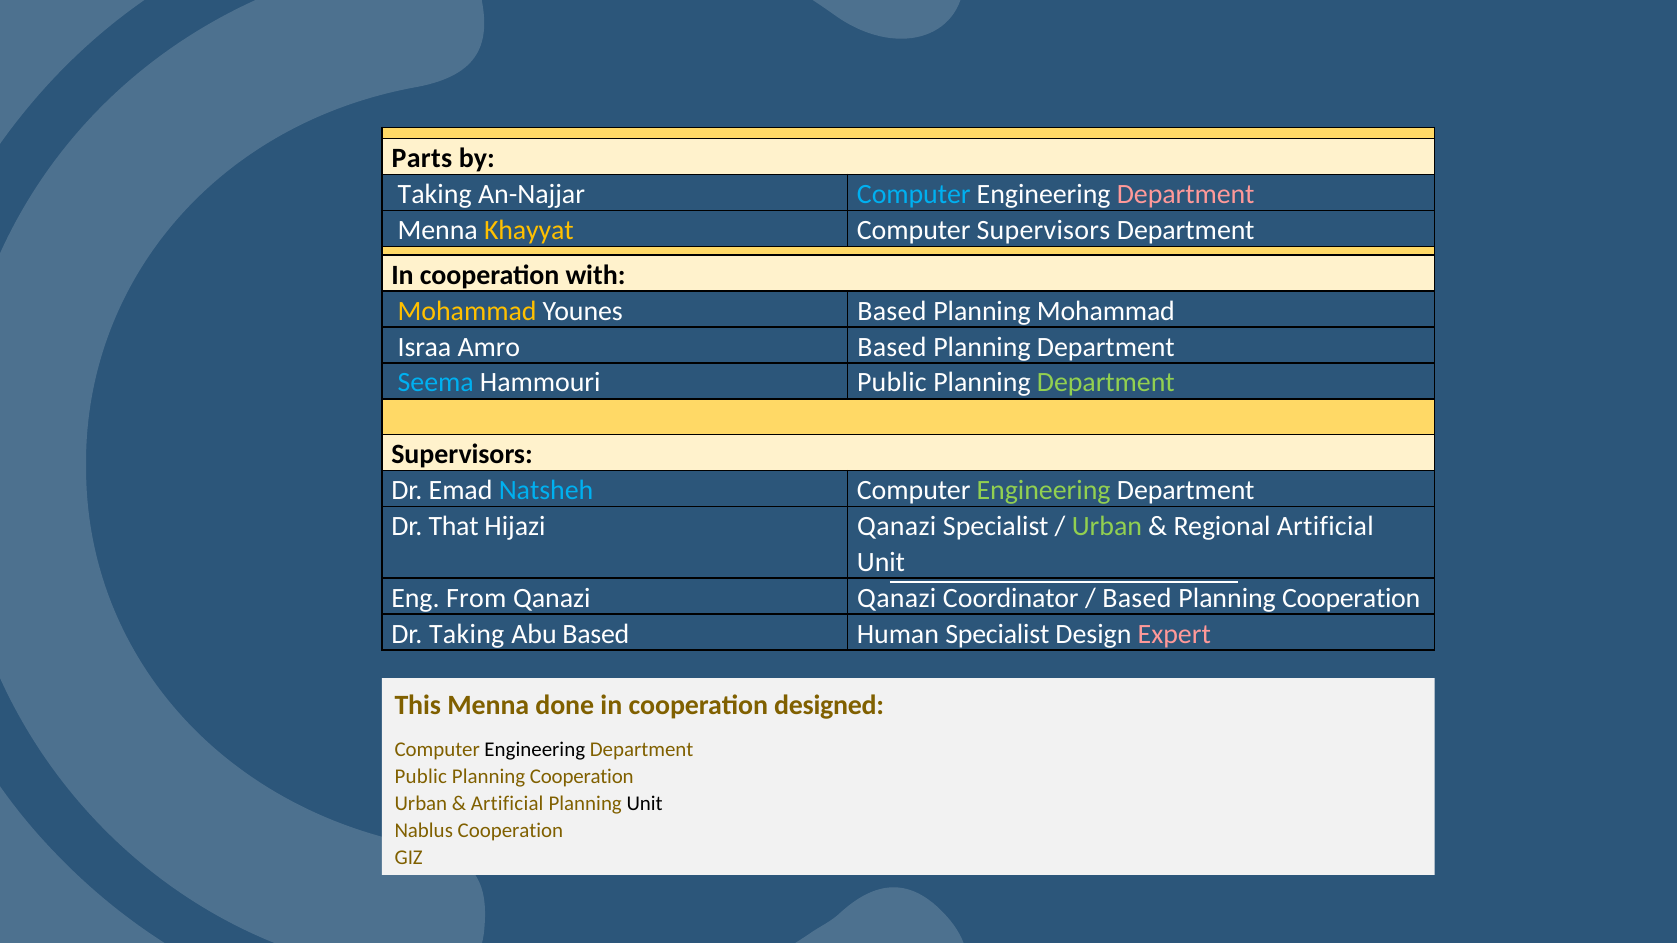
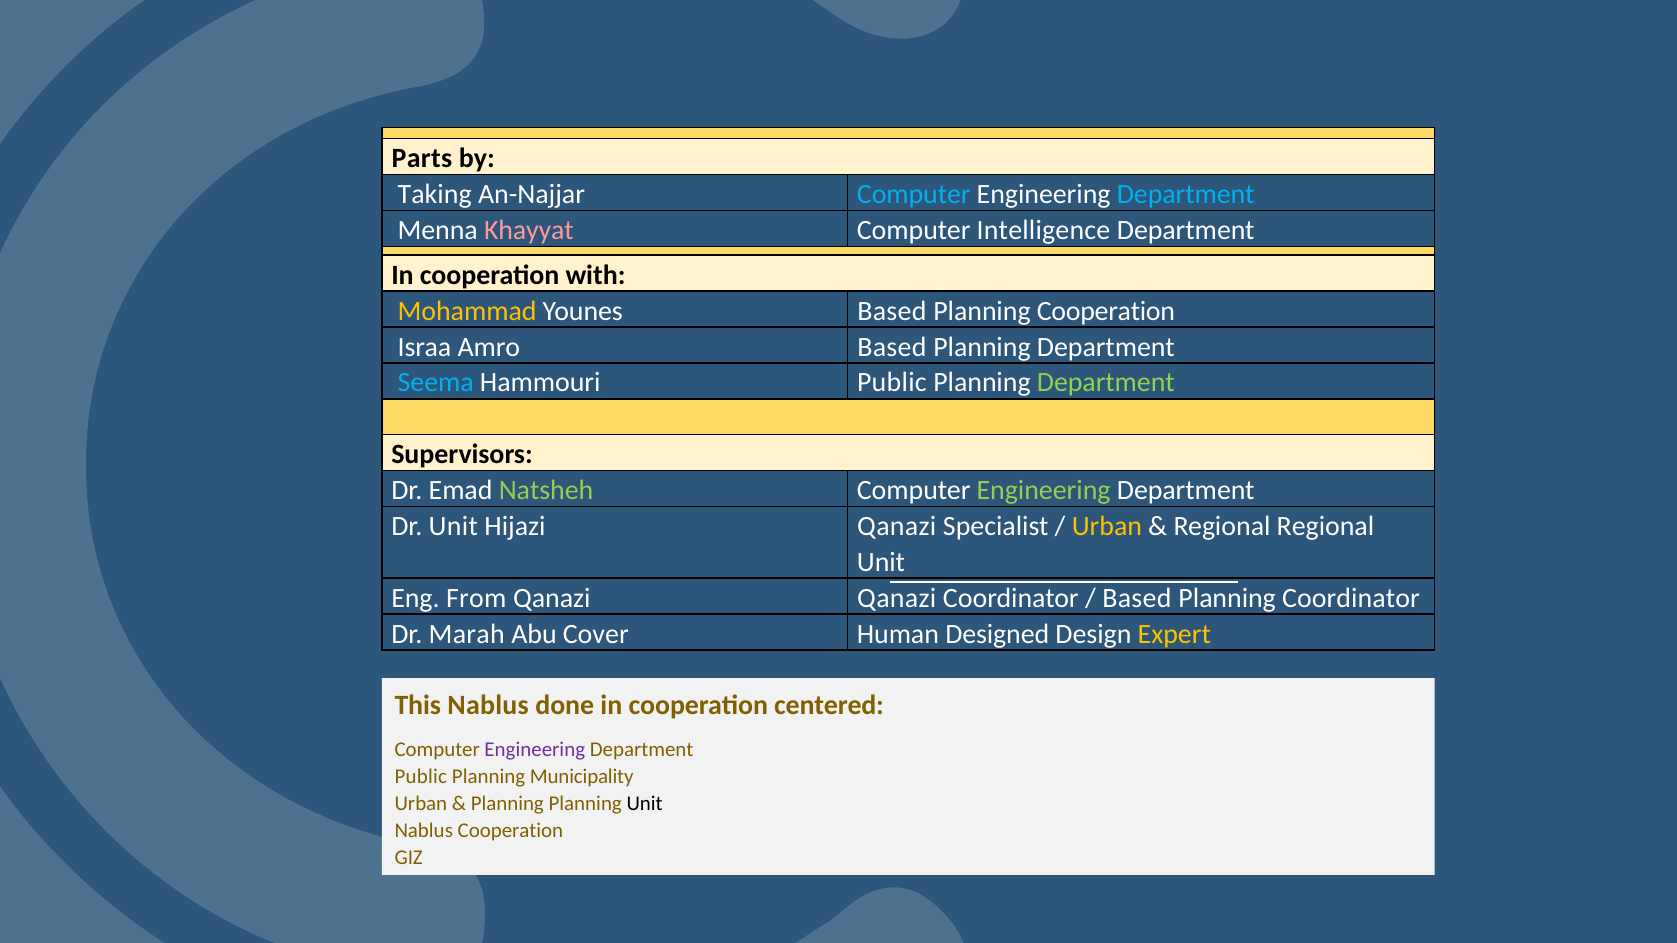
Department colour: pink -> light blue (1186, 194)
Khayyat colour: yellow -> pink (529, 230)
Computer Supervisors: Supervisors -> Intelligence (1043, 230)
Planning Mohammad: Mohammad -> Cooperation (1106, 311)
Natsheh colour: light blue -> light green (546, 491)
Dr That: That -> Unit (453, 526)
Urban colour: light green -> yellow (1107, 526)
Regional Artificial: Artificial -> Regional (1325, 526)
Cooperation: Cooperation -> Coordinator (1351, 598)
Dr Taking: Taking -> Marah (467, 634)
Abu Based: Based -> Cover (596, 634)
Human Specialist: Specialist -> Designed (997, 634)
Expert colour: pink -> yellow (1174, 634)
This Menna: Menna -> Nablus (488, 706)
designed: designed -> centered (829, 706)
Engineering colour: black -> purple (535, 750)
Cooperation: Cooperation -> Municipality (582, 777)
Artificial: Artificial -> Planning (507, 804)
